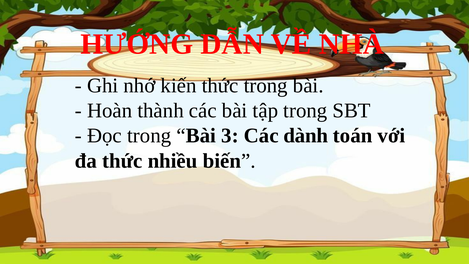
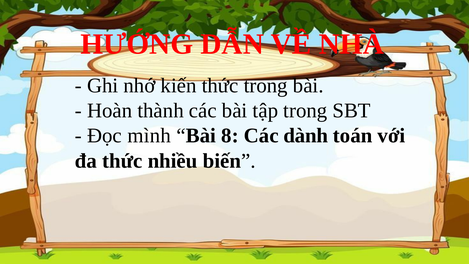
Đọc trong: trong -> mình (149, 136)
3: 3 -> 8 (230, 136)
